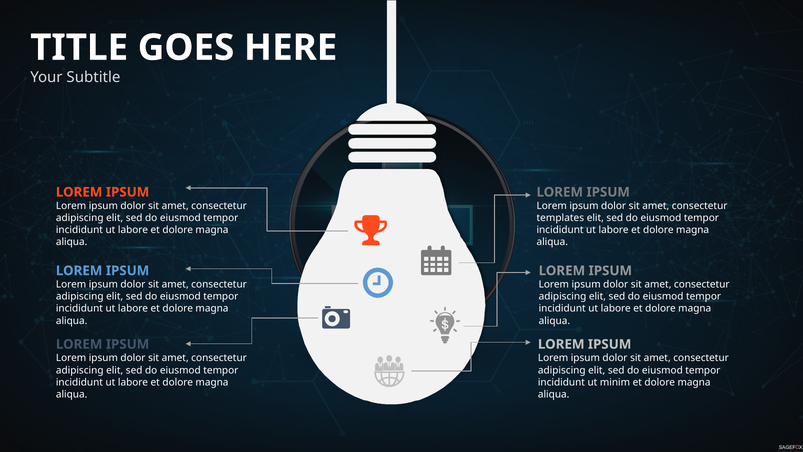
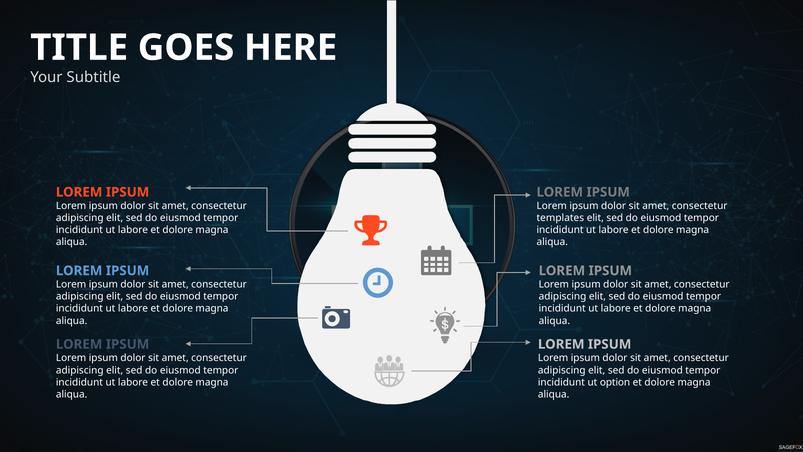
minim: minim -> option (615, 382)
